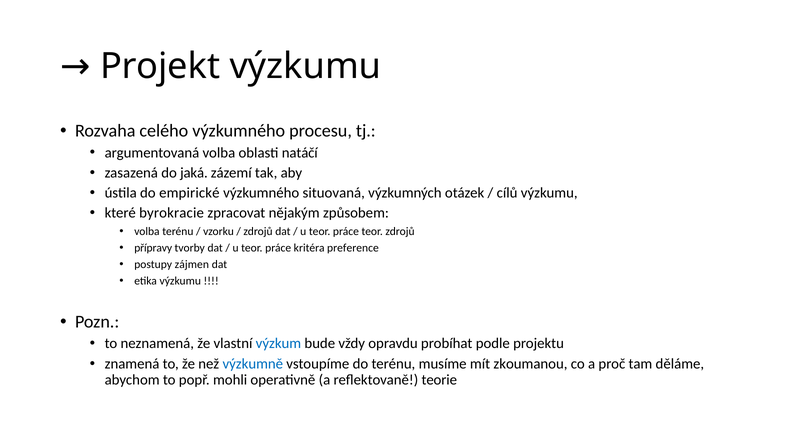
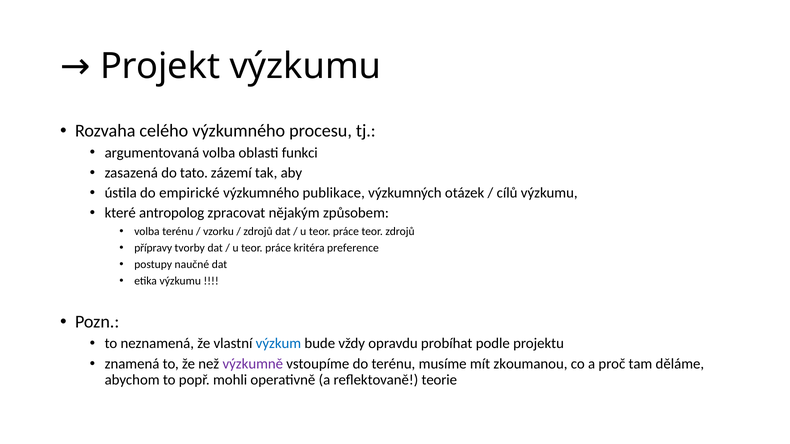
natáčí: natáčí -> funkci (300, 153)
jaká: jaká -> tato (194, 173)
situovaná: situovaná -> publikace (334, 193)
byrokracie: byrokracie -> antropolog (172, 213)
zájmen: zájmen -> naučné (192, 265)
výzkumně colour: blue -> purple (253, 364)
